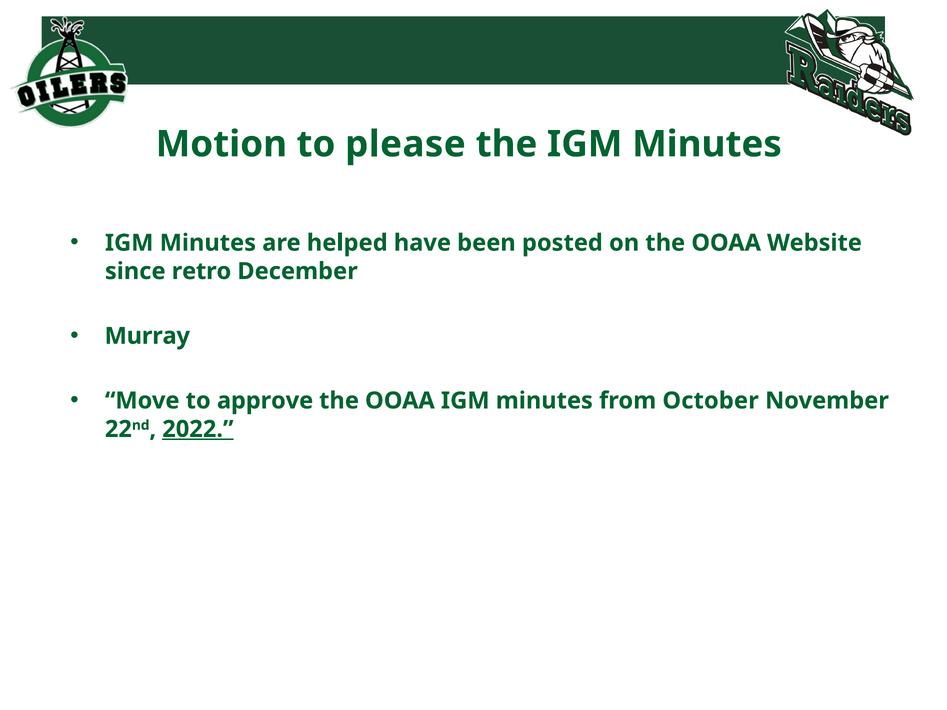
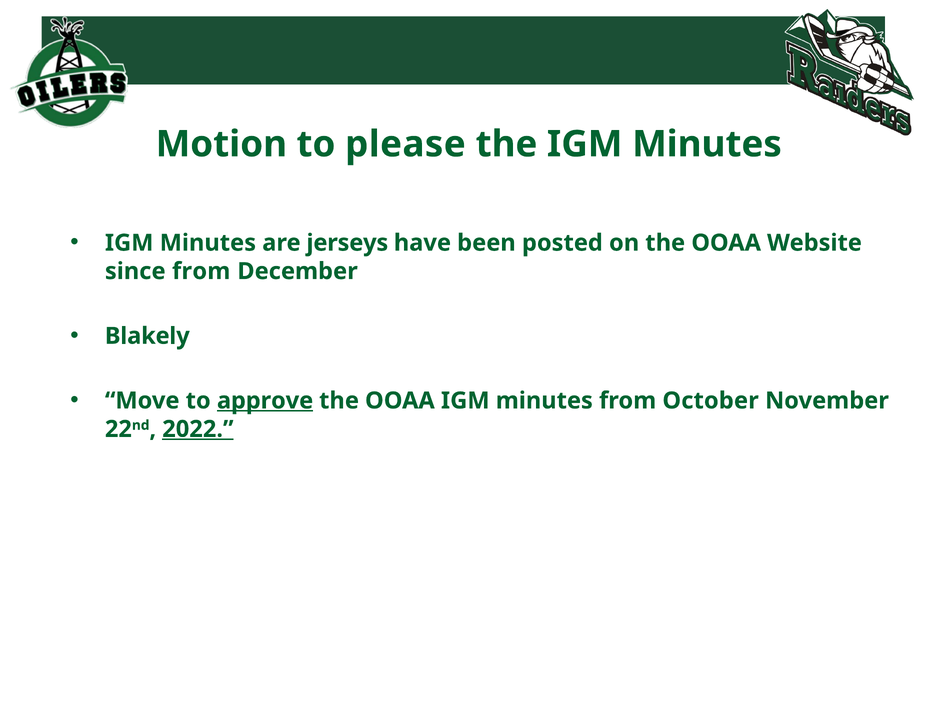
helped: helped -> jerseys (347, 243)
since retro: retro -> from (201, 271)
Murray: Murray -> Blakely (147, 336)
approve underline: none -> present (265, 401)
